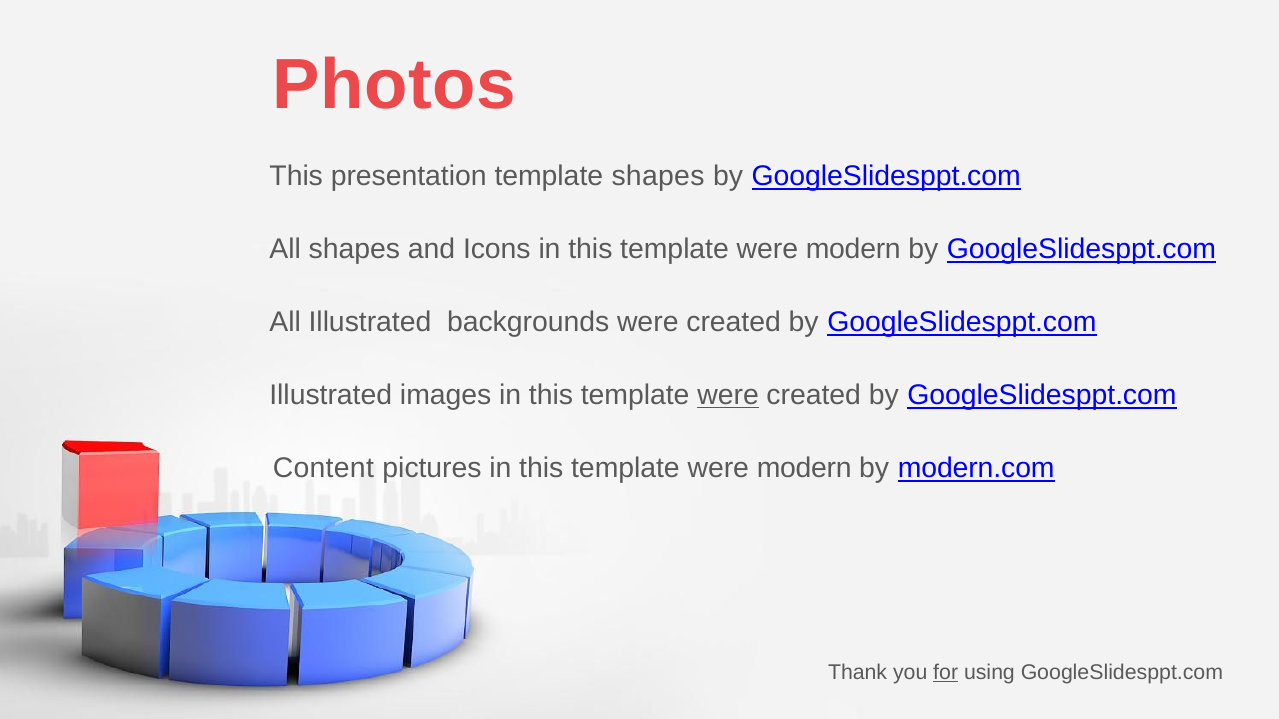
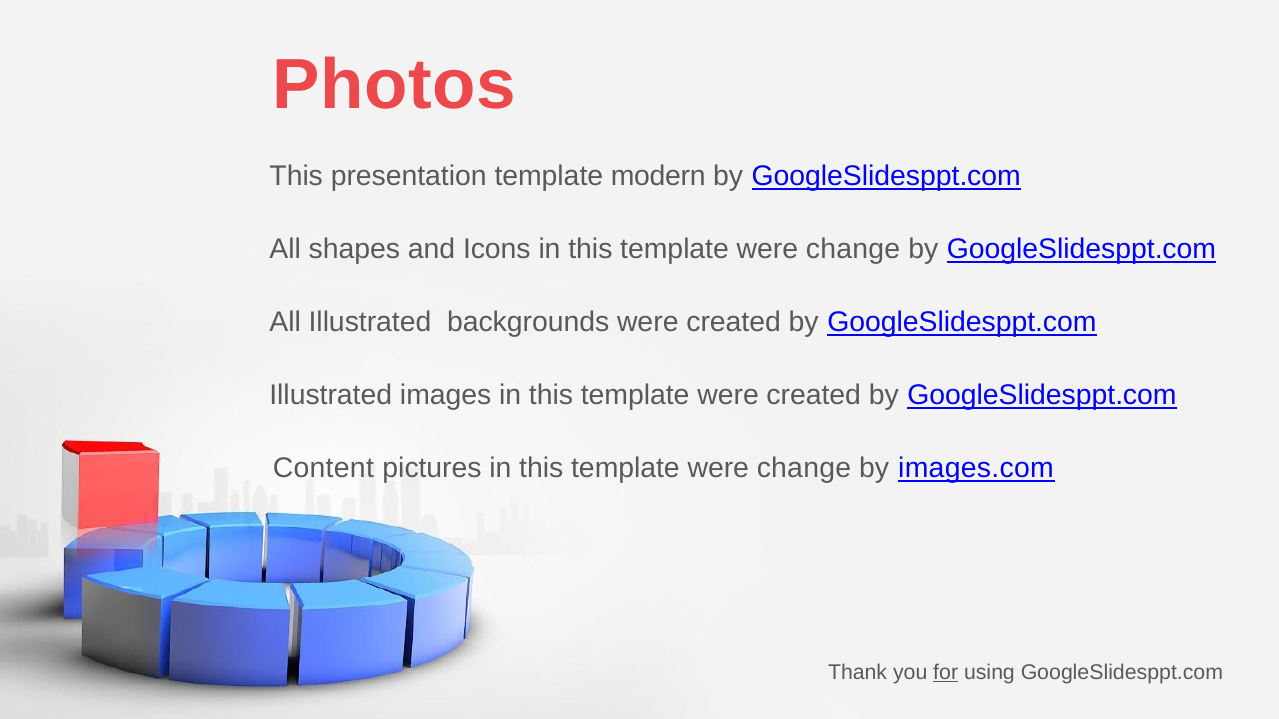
template shapes: shapes -> modern (658, 177)
modern: modern -> change (853, 250)
were underline: present -> none (728, 396)
modern: modern -> change (804, 469)
modern.com: modern.com -> images.com (976, 469)
